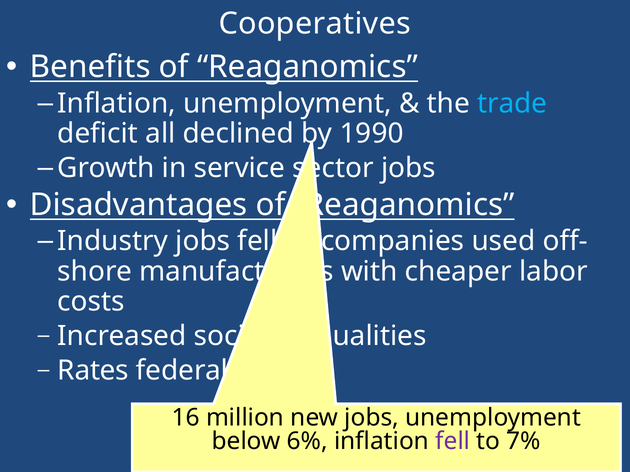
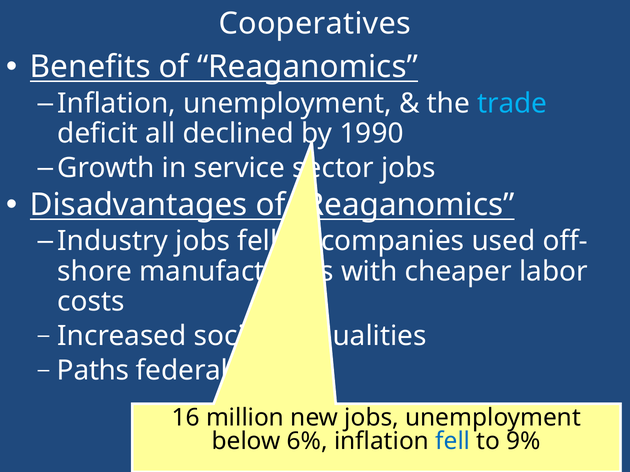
Rates: Rates -> Paths (93, 371)
fell colour: purple -> blue (453, 442)
7%: 7% -> 9% (524, 442)
